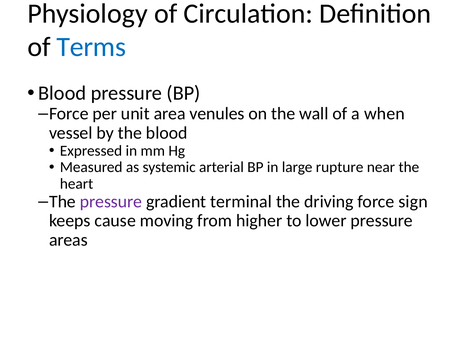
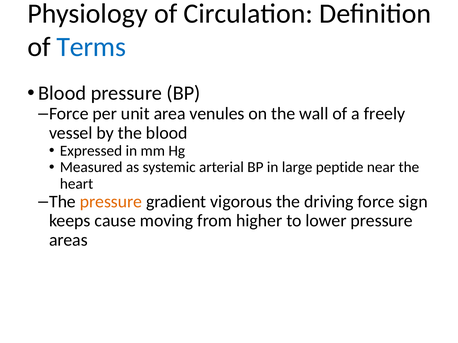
when: when -> freely (385, 114)
rupture: rupture -> peptide (340, 168)
pressure colour: purple -> orange (111, 202)
terminal: terminal -> vigorous (241, 202)
